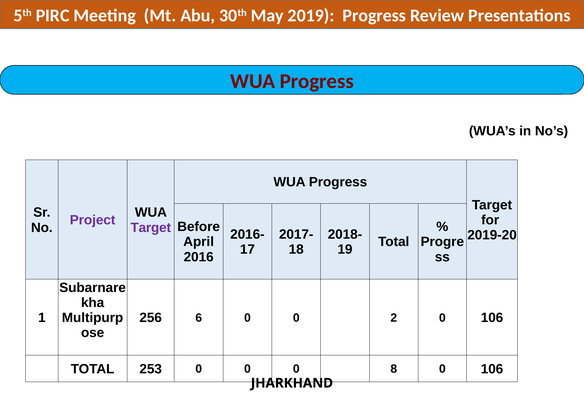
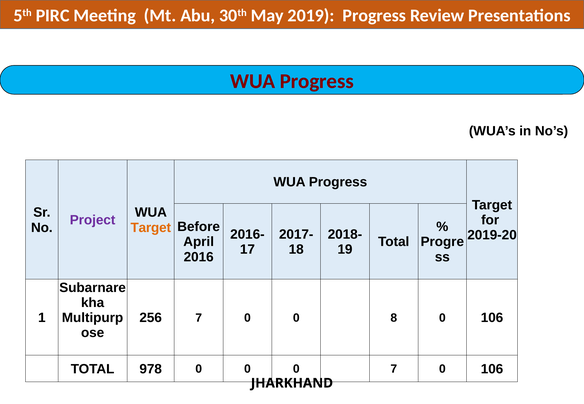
Target colour: purple -> orange (151, 228)
256 6: 6 -> 7 (199, 318)
2: 2 -> 8 (394, 318)
253: 253 -> 978 (151, 369)
0 8: 8 -> 7 (394, 369)
